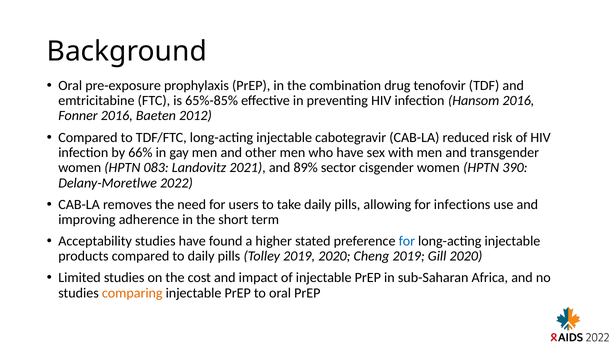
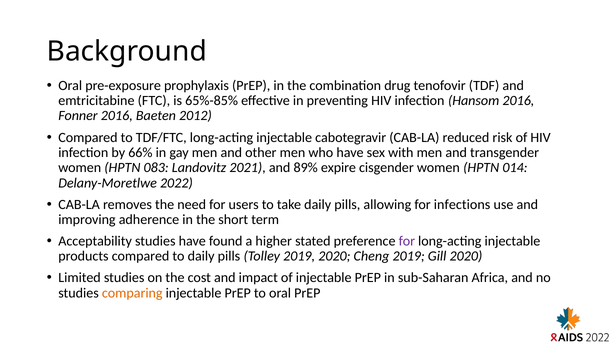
sector: sector -> expire (338, 168)
390: 390 -> 014 (515, 168)
for colour: blue -> purple (407, 241)
